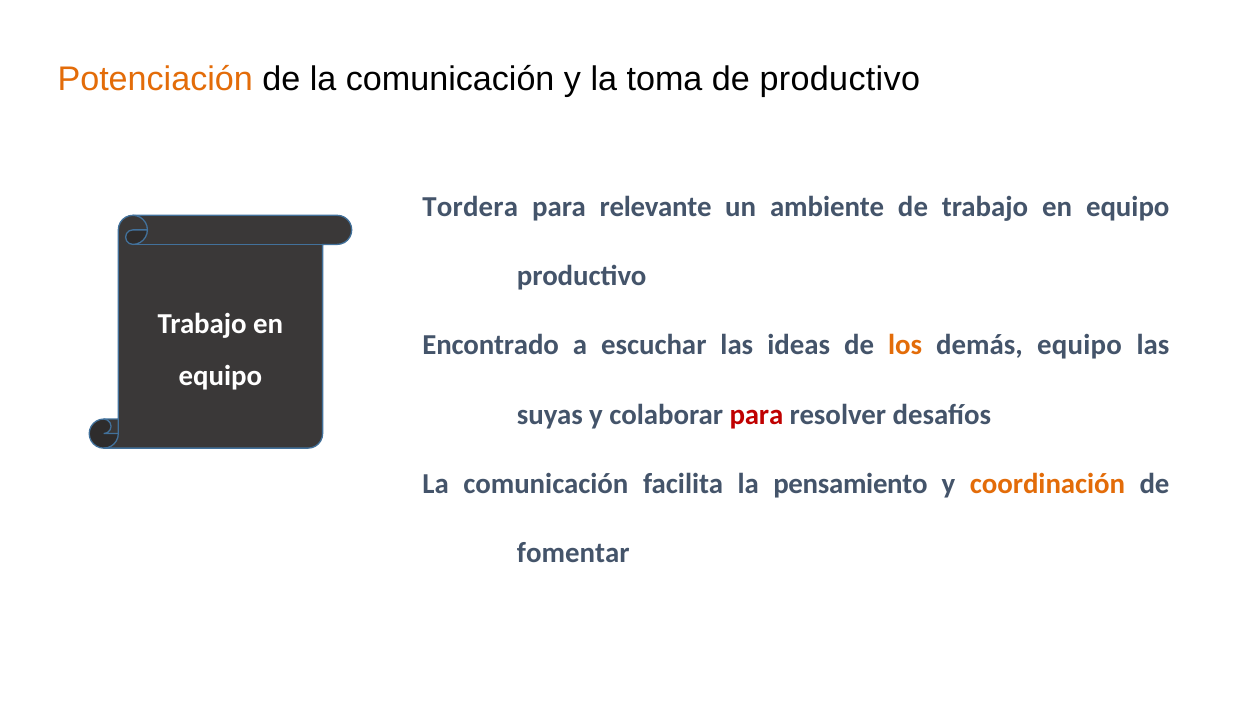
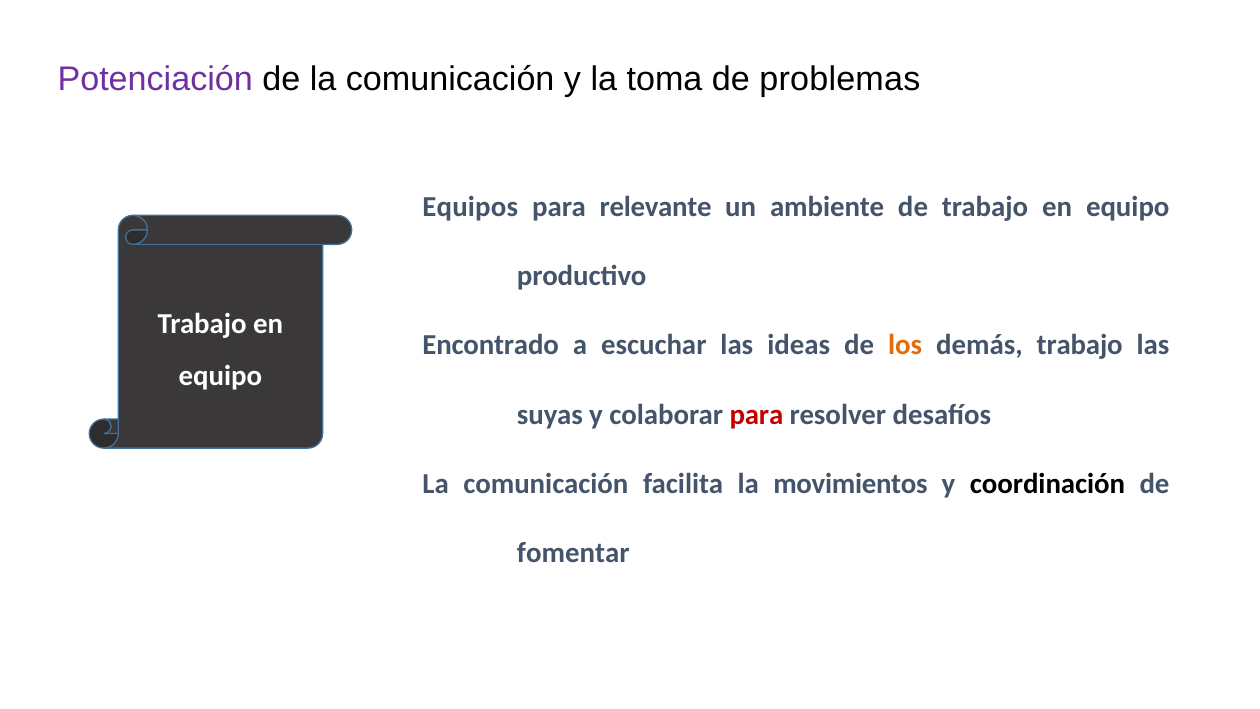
Potenciación colour: orange -> purple (155, 79)
de productivo: productivo -> problemas (840, 79)
Tordera: Tordera -> Equipos (470, 207)
demás equipo: equipo -> trabajo (1080, 345)
pensamiento: pensamiento -> movimientos (850, 484)
coordinación colour: orange -> black (1048, 484)
